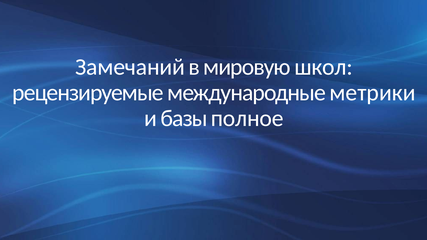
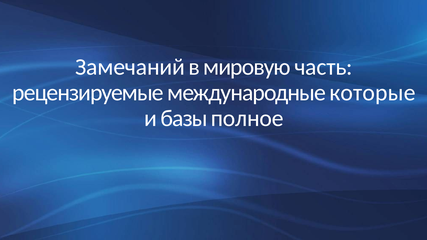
школ: школ -> часть (324, 67)
метрики: метрики -> которые (373, 93)
